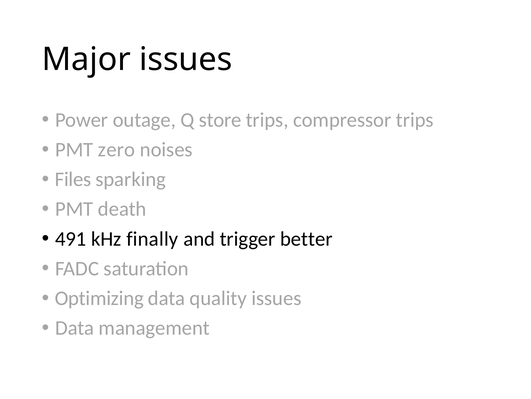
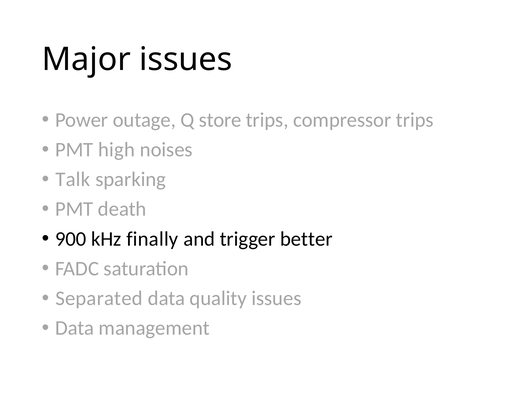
zero: zero -> high (117, 149)
Files: Files -> Talk (73, 179)
491: 491 -> 900 (71, 238)
Optimizing: Optimizing -> Separated (99, 298)
